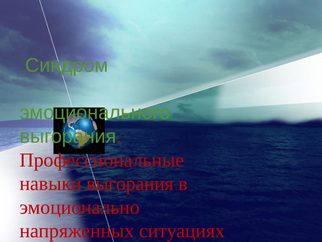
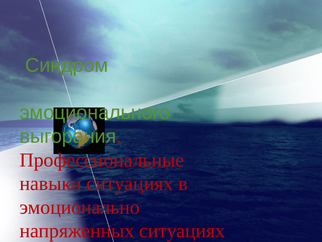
навыки выгорания: выгорания -> ситуациях (130, 183)
